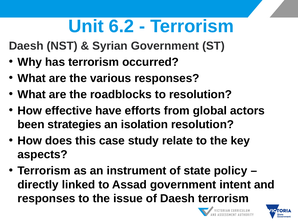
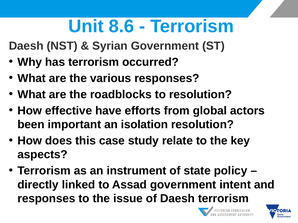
6.2: 6.2 -> 8.6 (121, 26)
strategies: strategies -> important (74, 125)
